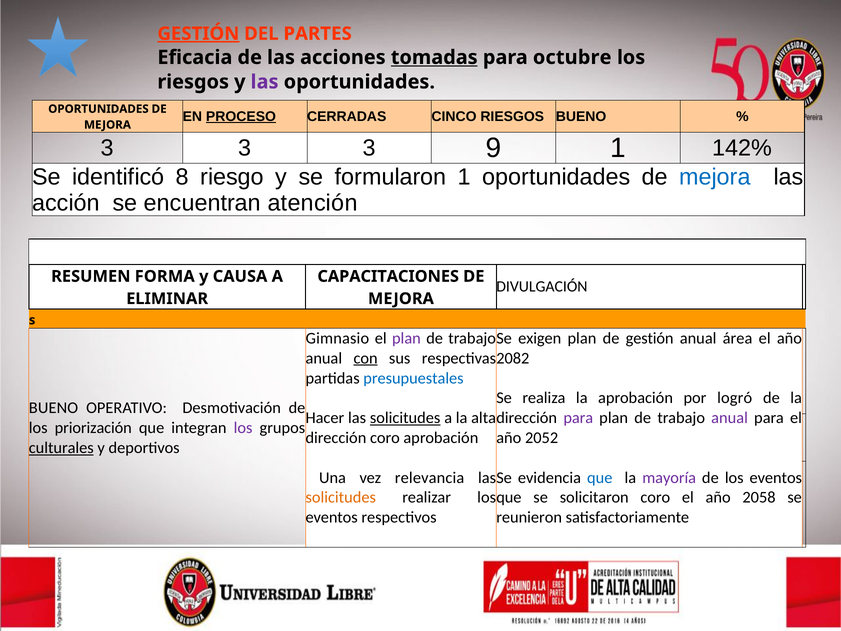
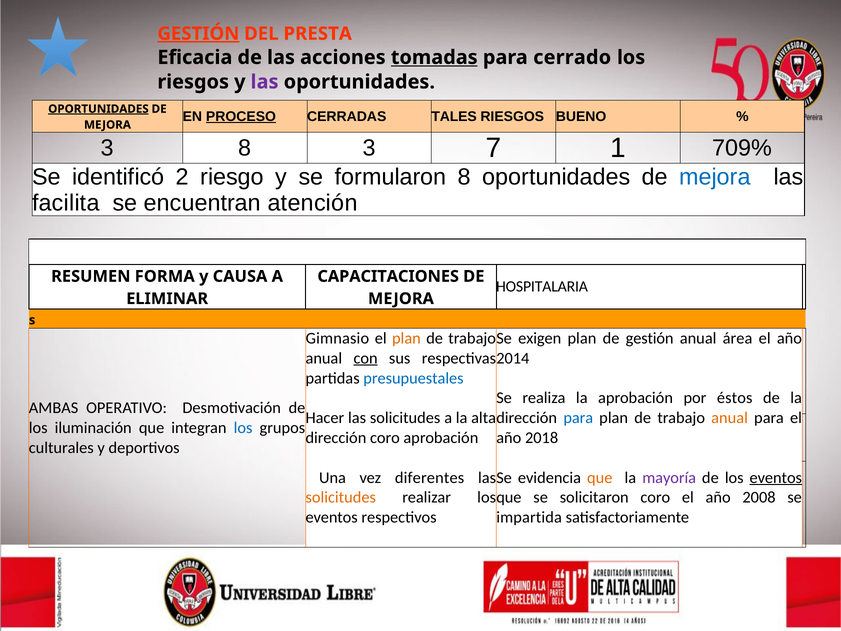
PARTES: PARTES -> PRESTA (318, 34)
octubre: octubre -> cerrado (572, 57)
OPORTUNIDADES underline: none -> present (98, 109)
CINCO: CINCO -> TALES (454, 116)
3: 3 -> 8 (245, 148)
9: 9 -> 7 (494, 148)
142%: 142% -> 709% (742, 148)
8: 8 -> 2 (182, 177)
formularon 1: 1 -> 8 (464, 177)
acción: acción -> facilita (66, 203)
DIVULGACIÓN: DIVULGACIÓN -> HOSPITALARIA (542, 287)
plan colour: purple -> orange (406, 338)
2082: 2082 -> 2014 (513, 358)
logró: logró -> éstos (735, 398)
BUENO: BUENO -> AMBAS (54, 408)
solicitudes underline: present -> none (405, 418)
para colour: purple -> blue (578, 418)
anual colour: purple -> orange (730, 418)
priorización: priorización -> iluminación (93, 428)
los colour: purple -> blue (243, 428)
2052: 2052 -> 2018 (542, 438)
culturales underline: present -> none (61, 448)
relevancia: relevancia -> diferentes (430, 477)
que colour: blue -> orange (600, 477)
eventos underline: none -> present (776, 477)
2058: 2058 -> 2008 (759, 497)
reunieron: reunieron -> impartida (529, 517)
